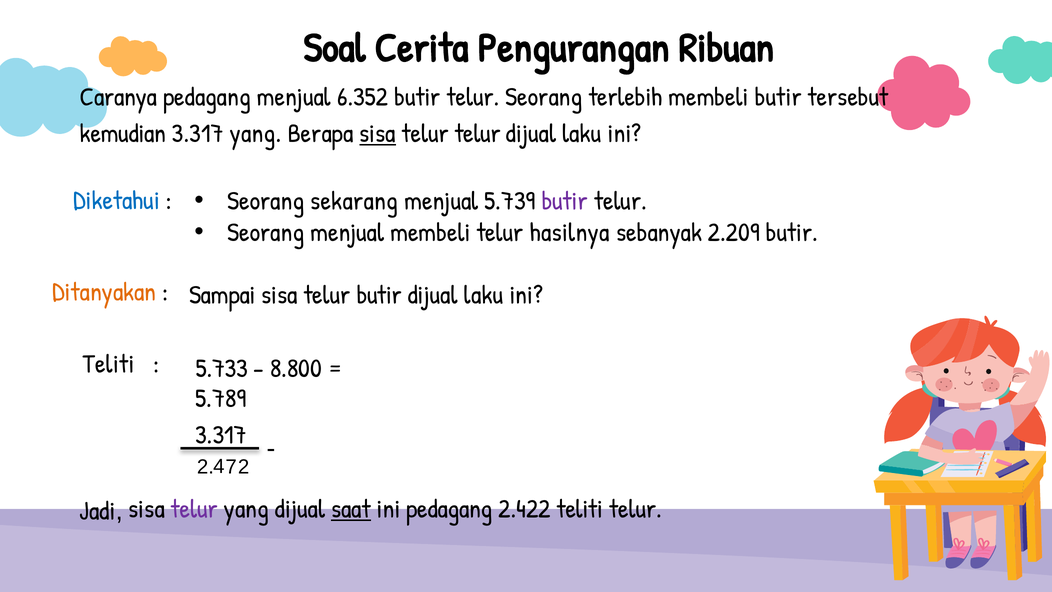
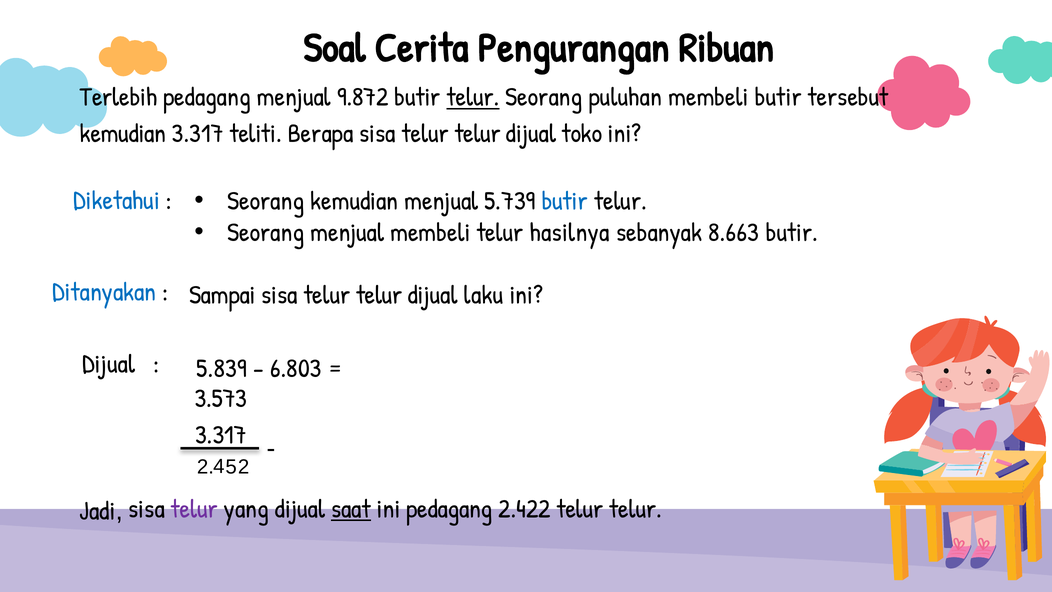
Caranya: Caranya -> Terlebih (119, 97)
6.352: 6.352 -> 9.872 (363, 97)
telur underline: none -> present (473, 97)
terlebih: terlebih -> puluhan (625, 97)
3.317 yang: yang -> teliti (256, 134)
sisa underline: present -> none (378, 134)
laku: laku -> toko (582, 134)
Seorang sekarang: sekarang -> kemudian (354, 201)
butir colour: purple -> blue (565, 201)
2.209: 2.209 -> 8.663 (734, 233)
Ditanyakan colour: orange -> blue (104, 292)
butir: butir -> telur (379, 295)
Teliti: Teliti -> Dijual (109, 364)
5.733: 5.733 -> 5.839 (222, 368)
8.800: 8.800 -> 6.803 (296, 368)
5.789: 5.789 -> 3.573 (221, 399)
7: 7 -> 5 (231, 467)
2.422 teliti: teliti -> telur (580, 509)
